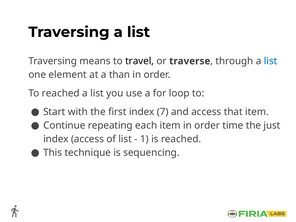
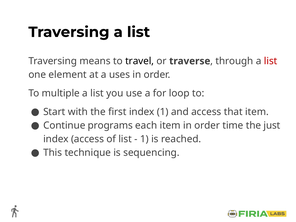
list colour: blue -> red (271, 61)
than: than -> uses (120, 75)
To reached: reached -> multiple (61, 93)
index 7: 7 -> 1 (163, 112)
repeating: repeating -> programs (110, 125)
